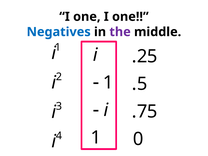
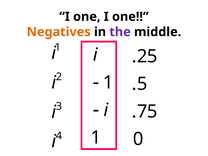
Negatives colour: blue -> orange (59, 32)
